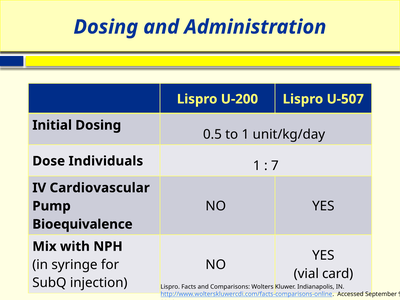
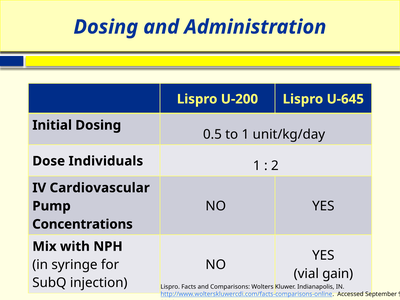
U-507: U-507 -> U-645 (345, 99)
7: 7 -> 2 (275, 166)
Bioequivalence: Bioequivalence -> Concentrations (82, 224)
card: card -> gain (338, 274)
